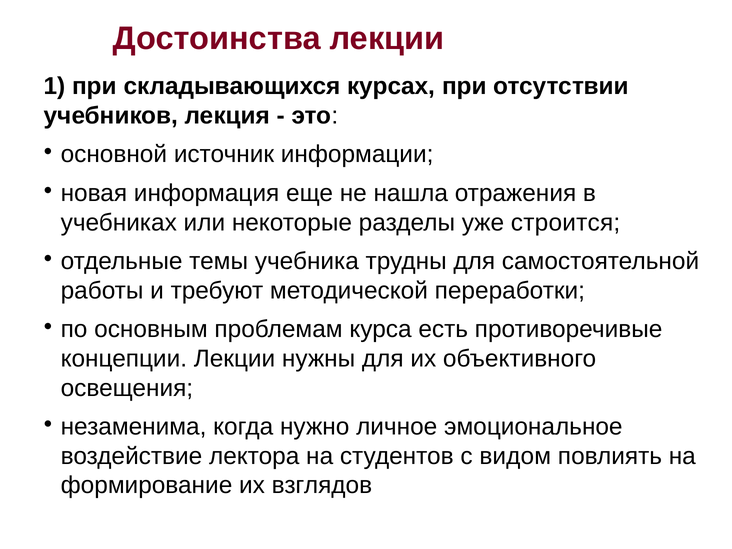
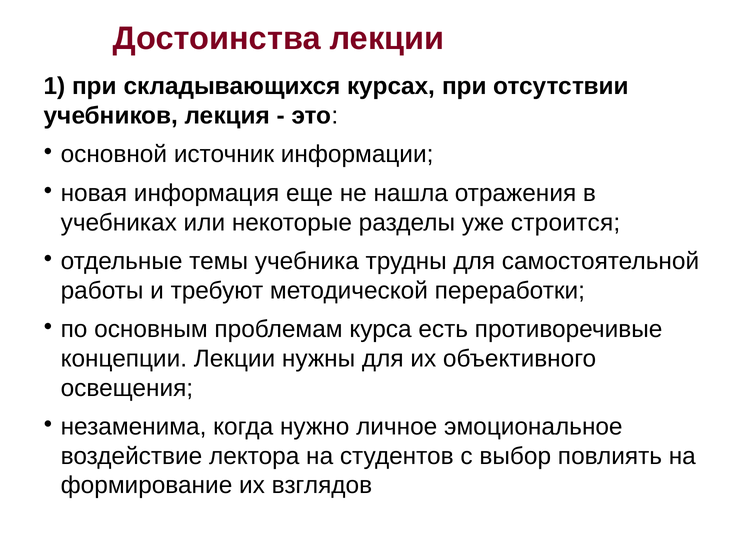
видом: видом -> выбор (515, 456)
